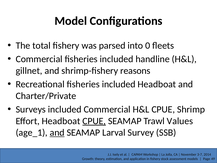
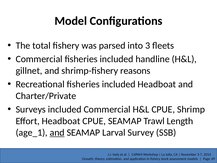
0: 0 -> 3 (148, 46)
CPUE underline: present -> none (94, 121)
Values: Values -> Length (180, 121)
